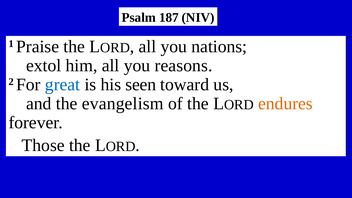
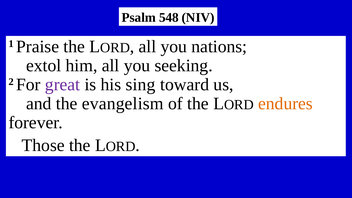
187: 187 -> 548 (169, 17)
reasons: reasons -> seeking (184, 66)
great colour: blue -> purple (63, 85)
seen: seen -> sing (141, 85)
